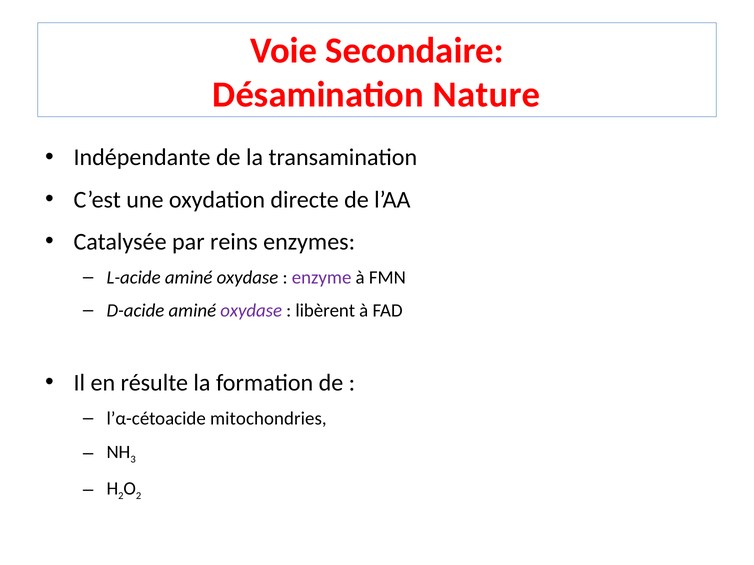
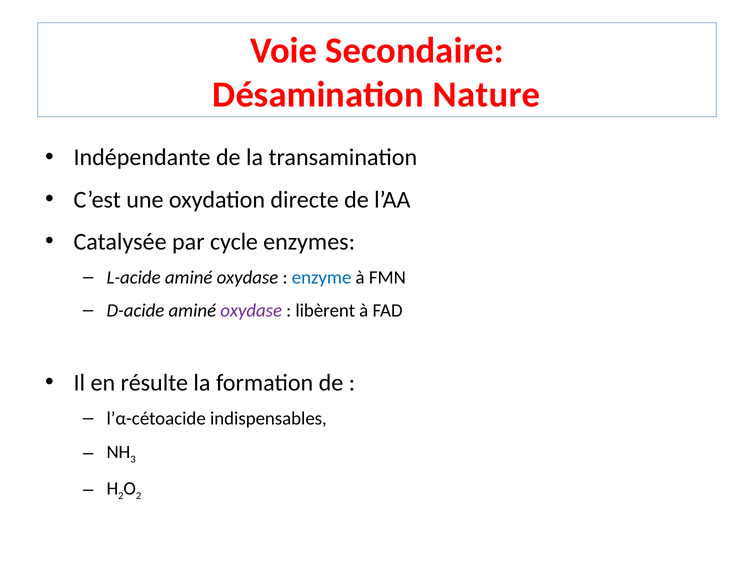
reins: reins -> cycle (234, 242)
enzyme colour: purple -> blue (322, 278)
mitochondries: mitochondries -> indispensables (268, 419)
